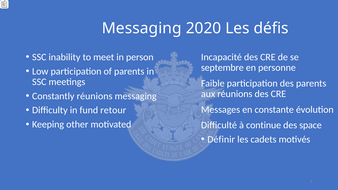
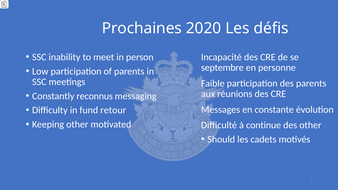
Messaging: Messaging -> Prochaines (142, 28)
Constantly réunions: réunions -> reconnus (95, 96)
des space: space -> other (310, 125)
Définir: Définir -> Should (221, 139)
